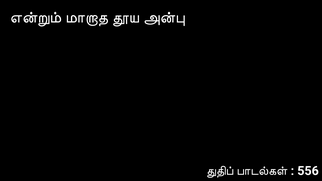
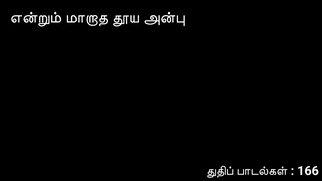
556: 556 -> 166 (308, 171)
